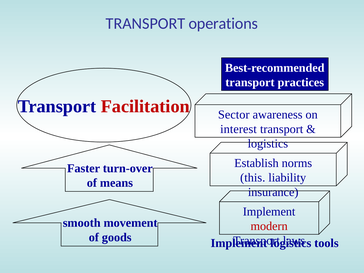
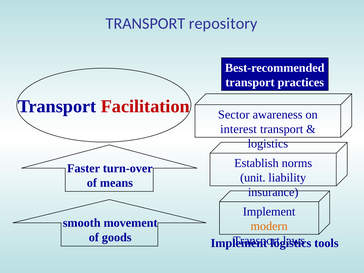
operations: operations -> repository (223, 24)
this: this -> unit (253, 178)
modern colour: red -> orange (269, 226)
